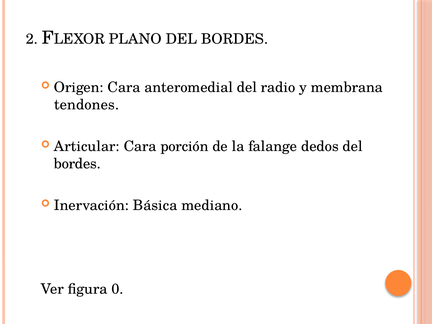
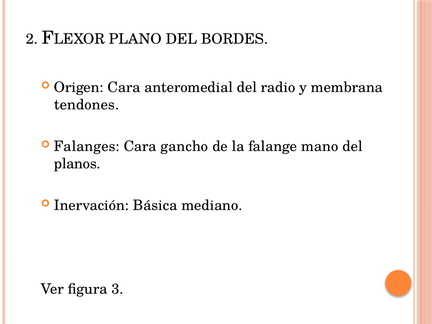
Articular: Articular -> Falanges (87, 146)
porción: porción -> gancho (184, 146)
dedos: dedos -> mano (320, 146)
bordes: bordes -> planos (77, 164)
0: 0 -> 3 (117, 289)
